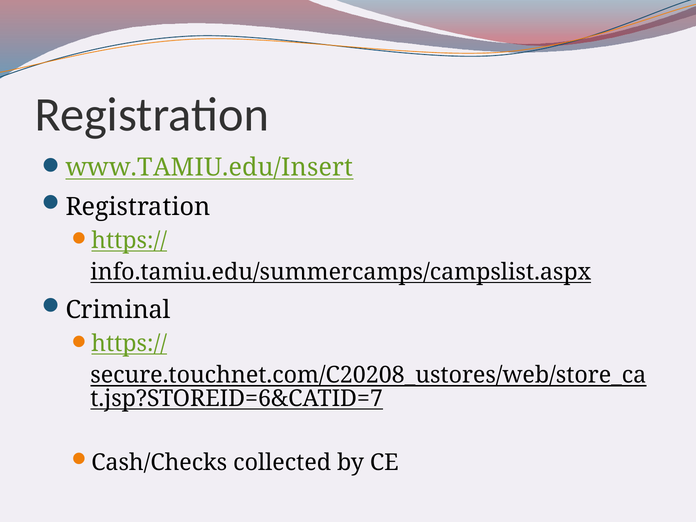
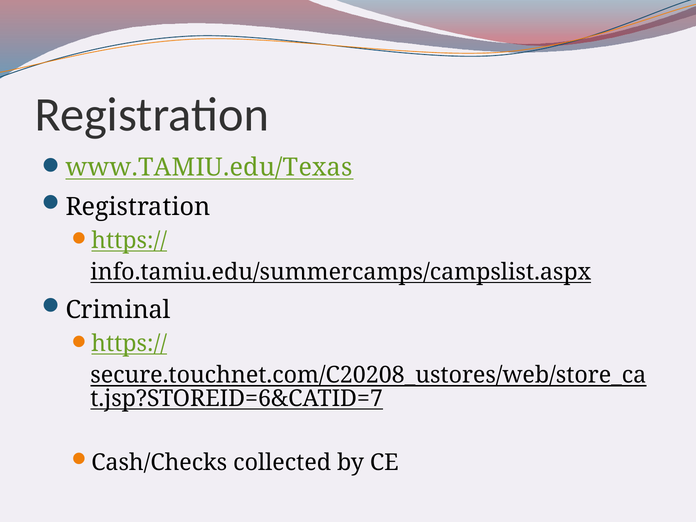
www.TAMIU.edu/Insert: www.TAMIU.edu/Insert -> www.TAMIU.edu/Texas (209, 168)
